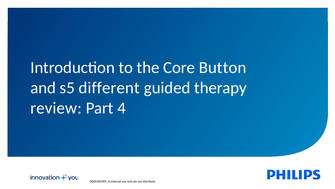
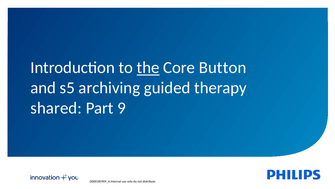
the underline: none -> present (148, 67)
different: different -> archiving (109, 88)
review: review -> shared (56, 108)
4: 4 -> 9 (121, 108)
